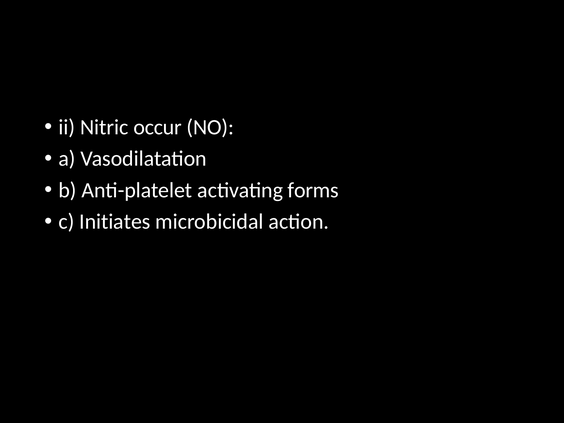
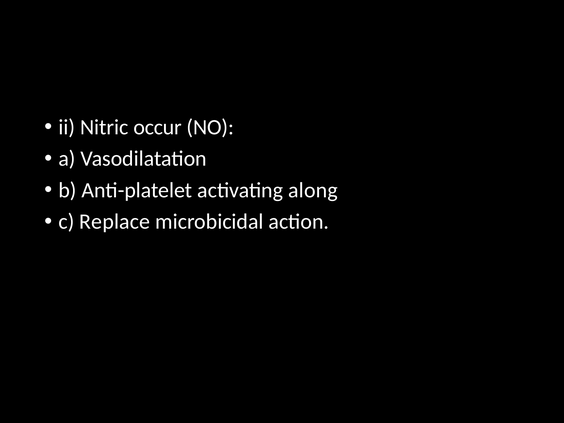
forms: forms -> along (313, 190)
Initiates: Initiates -> Replace (115, 222)
